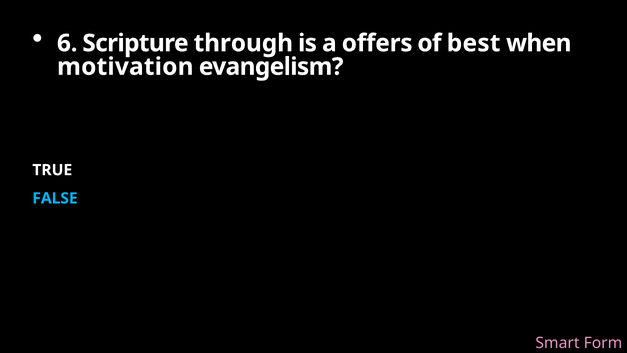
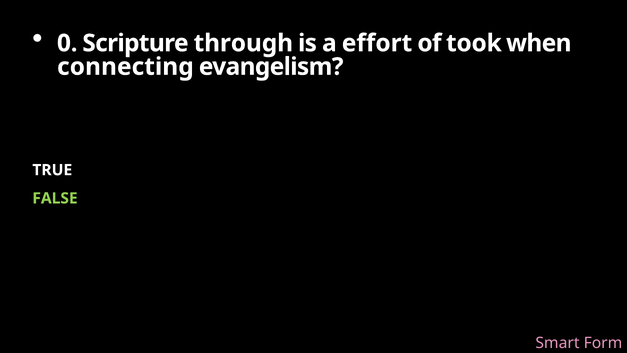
6: 6 -> 0 (67, 43)
offers: offers -> effort (377, 43)
best: best -> took (474, 43)
motivation: motivation -> connecting (125, 67)
FALSE colour: light blue -> light green (55, 198)
